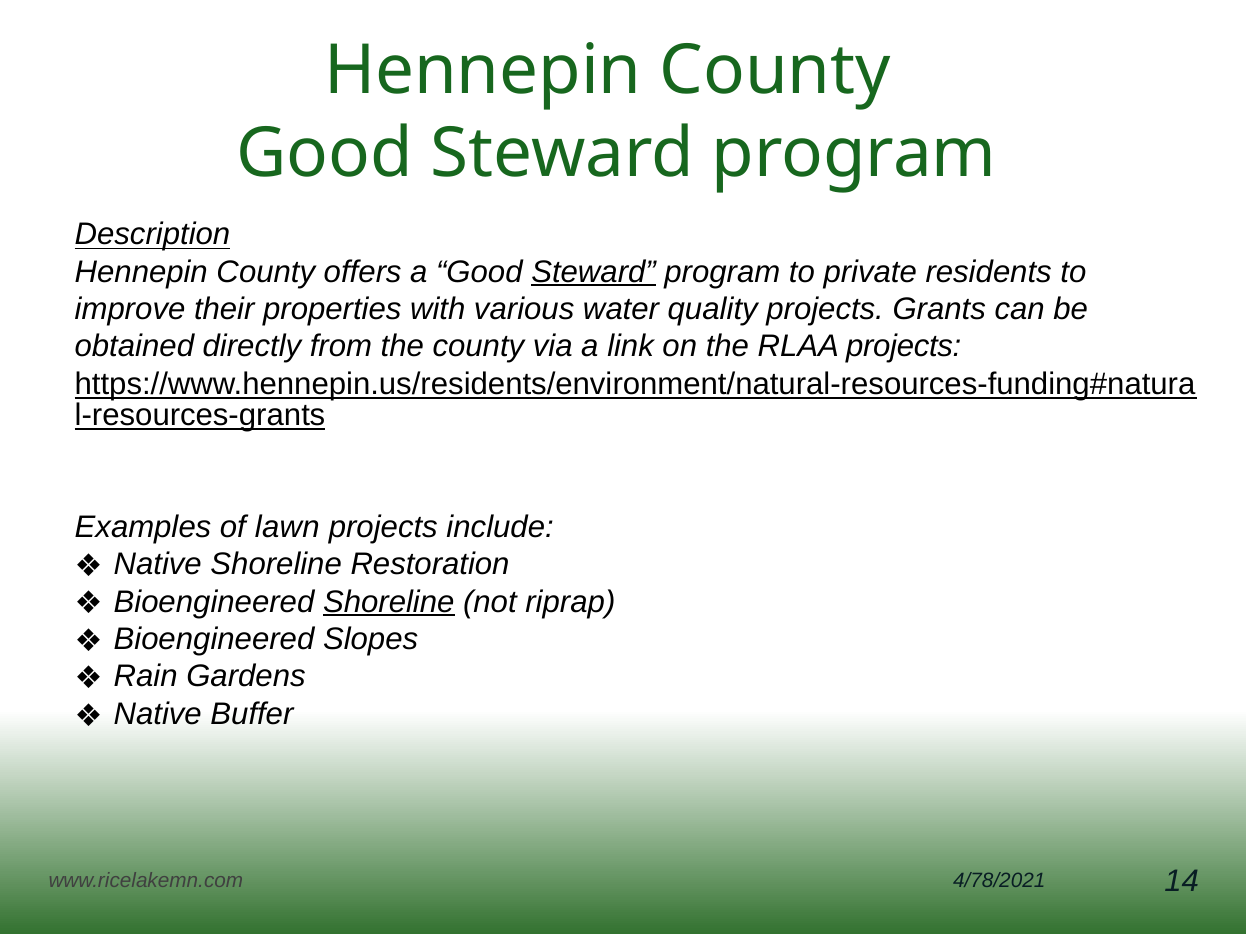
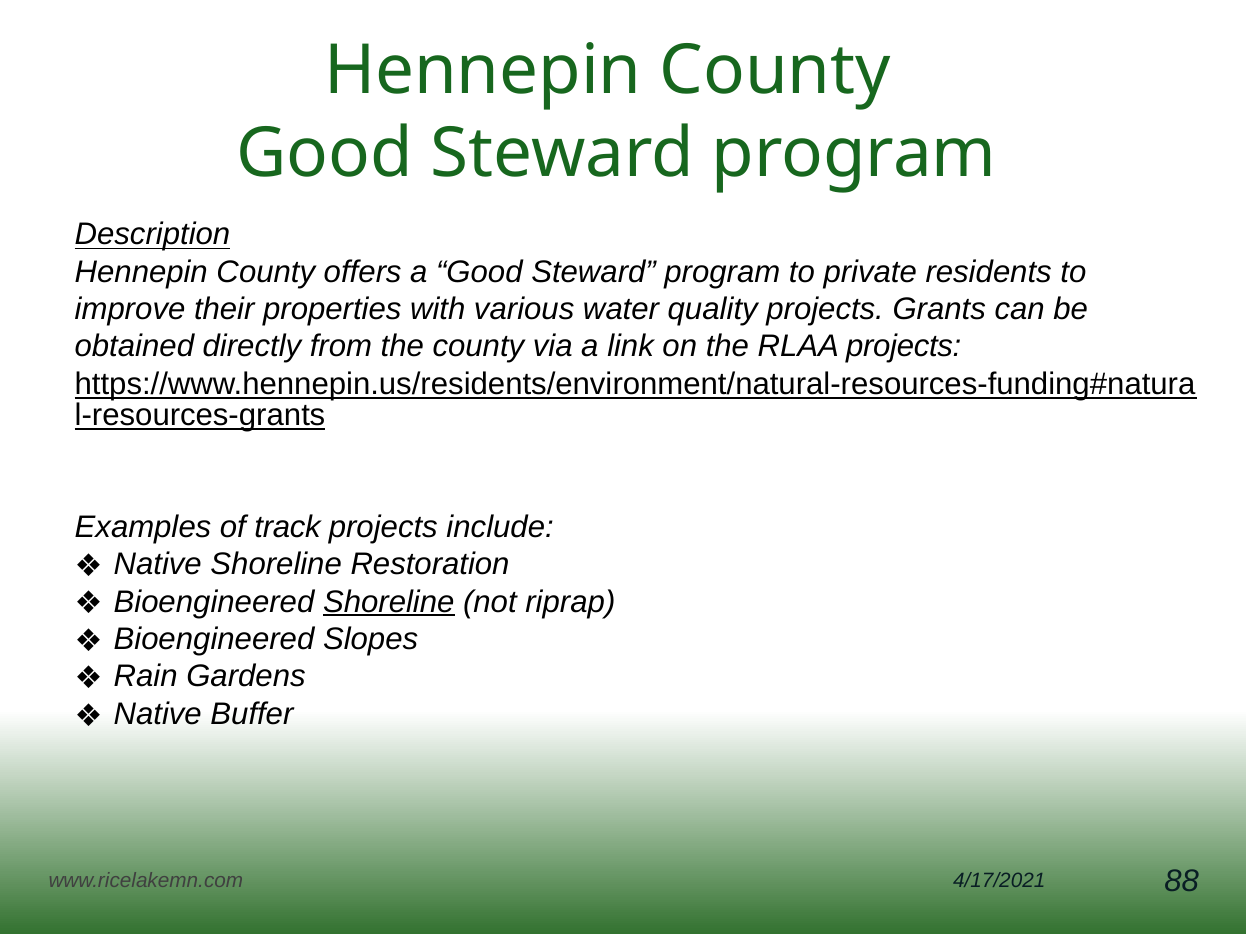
Steward underline: present -> none (594, 272)
lawn: lawn -> track (288, 528)
4/78/2021: 4/78/2021 -> 4/17/2021 (999, 881)
14: 14 -> 88 (1182, 882)
